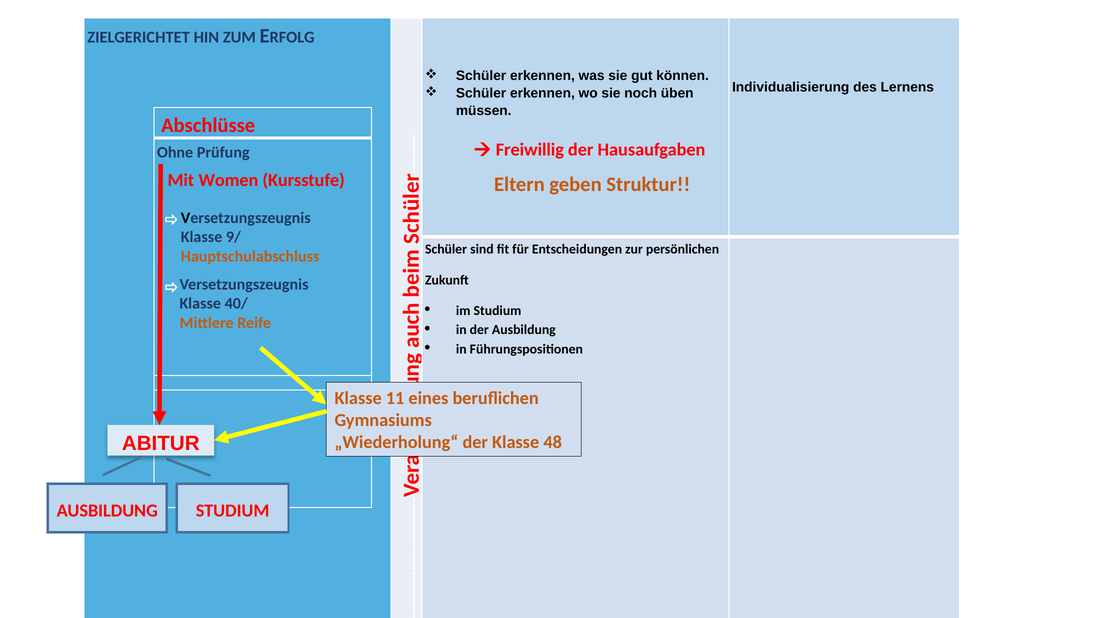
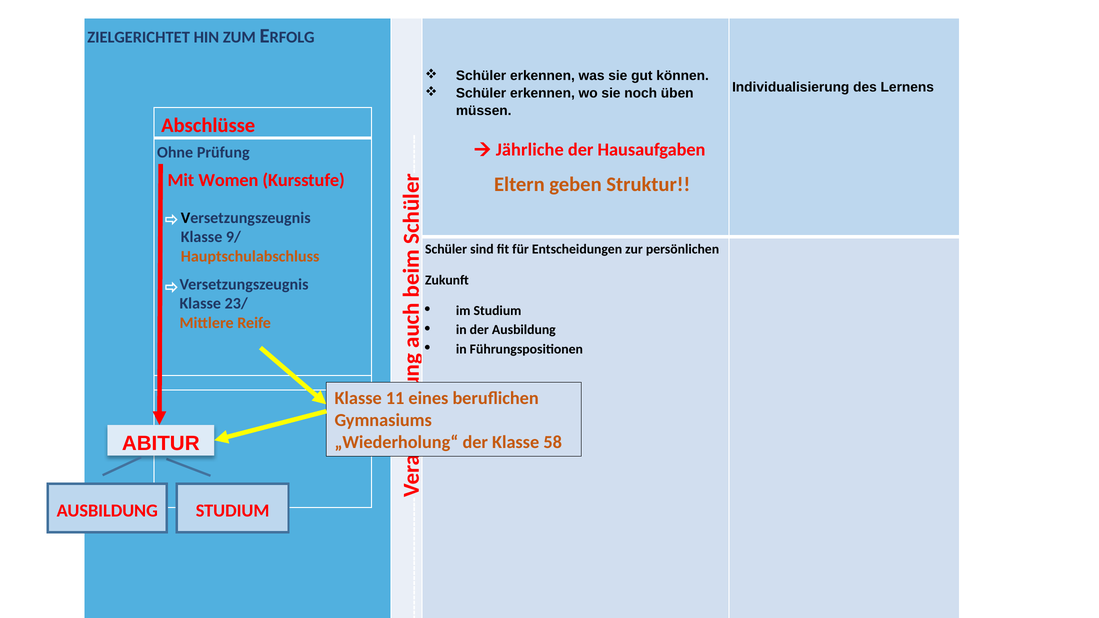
Freiwillig: Freiwillig -> Jährliche (530, 150)
40/: 40/ -> 23/ (236, 304)
48: 48 -> 58 (553, 442)
